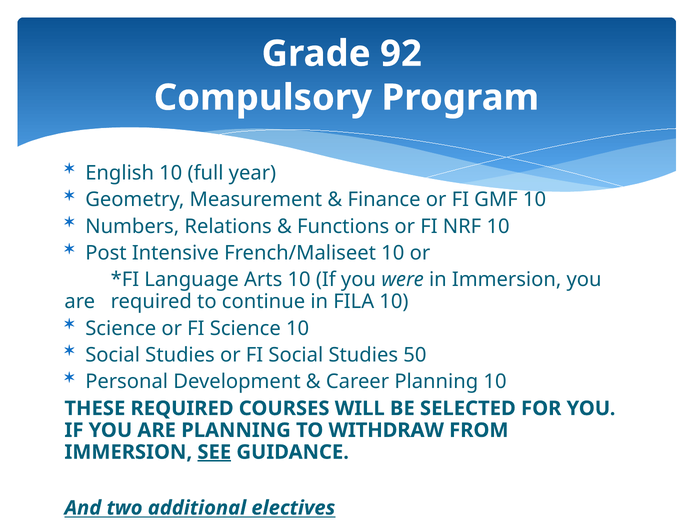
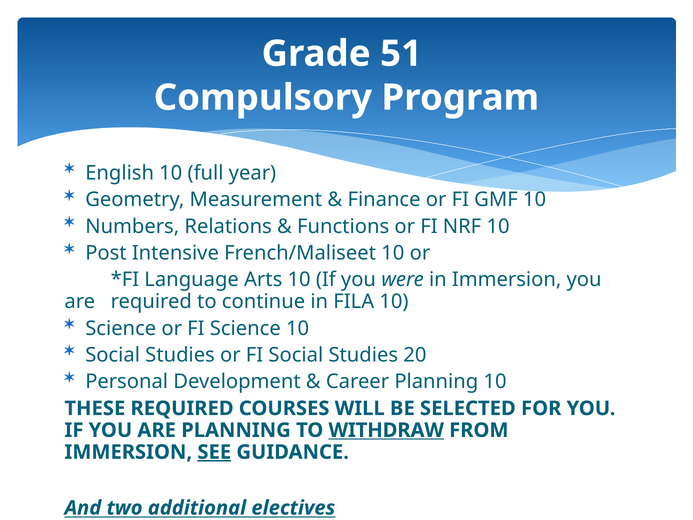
92: 92 -> 51 (401, 54)
50: 50 -> 20 (415, 355)
WITHDRAW underline: none -> present (386, 430)
